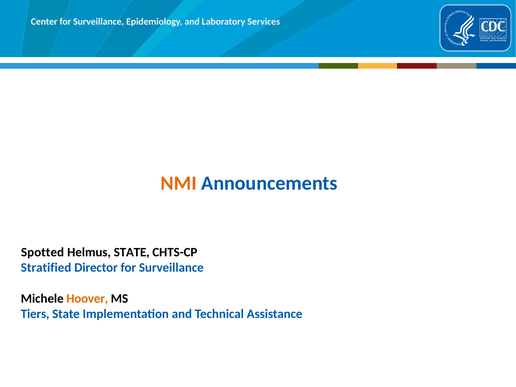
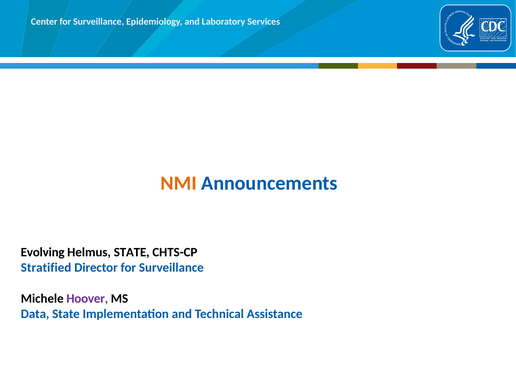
Spotted: Spotted -> Evolving (43, 252)
Hoover colour: orange -> purple (87, 299)
Tiers: Tiers -> Data (35, 314)
